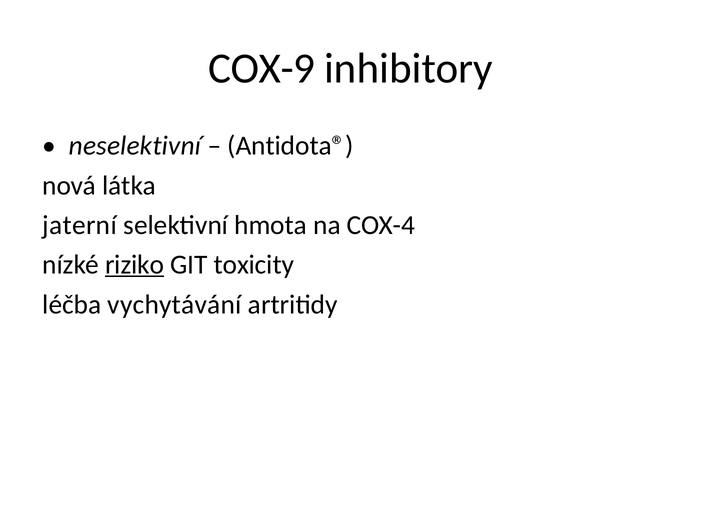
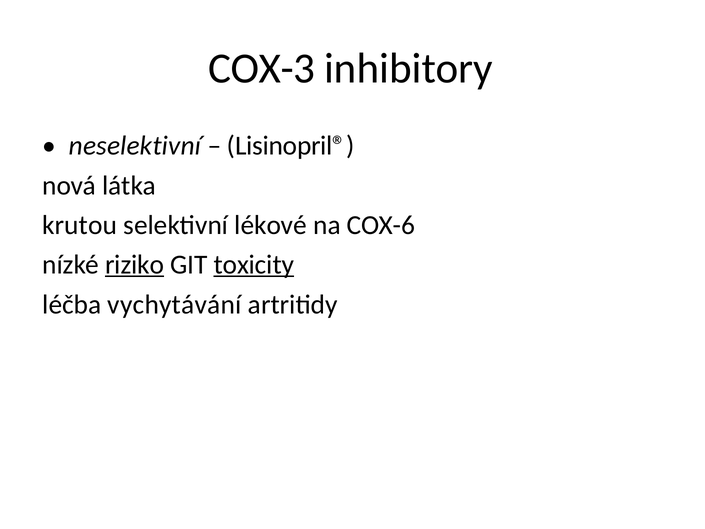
COX-9: COX-9 -> COX-3 (262, 69)
Antidota®: Antidota® -> Lisinopril® (291, 145)
jaterní: jaterní -> krutou (80, 225)
hmota: hmota -> lékové (271, 225)
COX-4: COX-4 -> COX-6 (381, 225)
toxicity underline: none -> present (254, 264)
